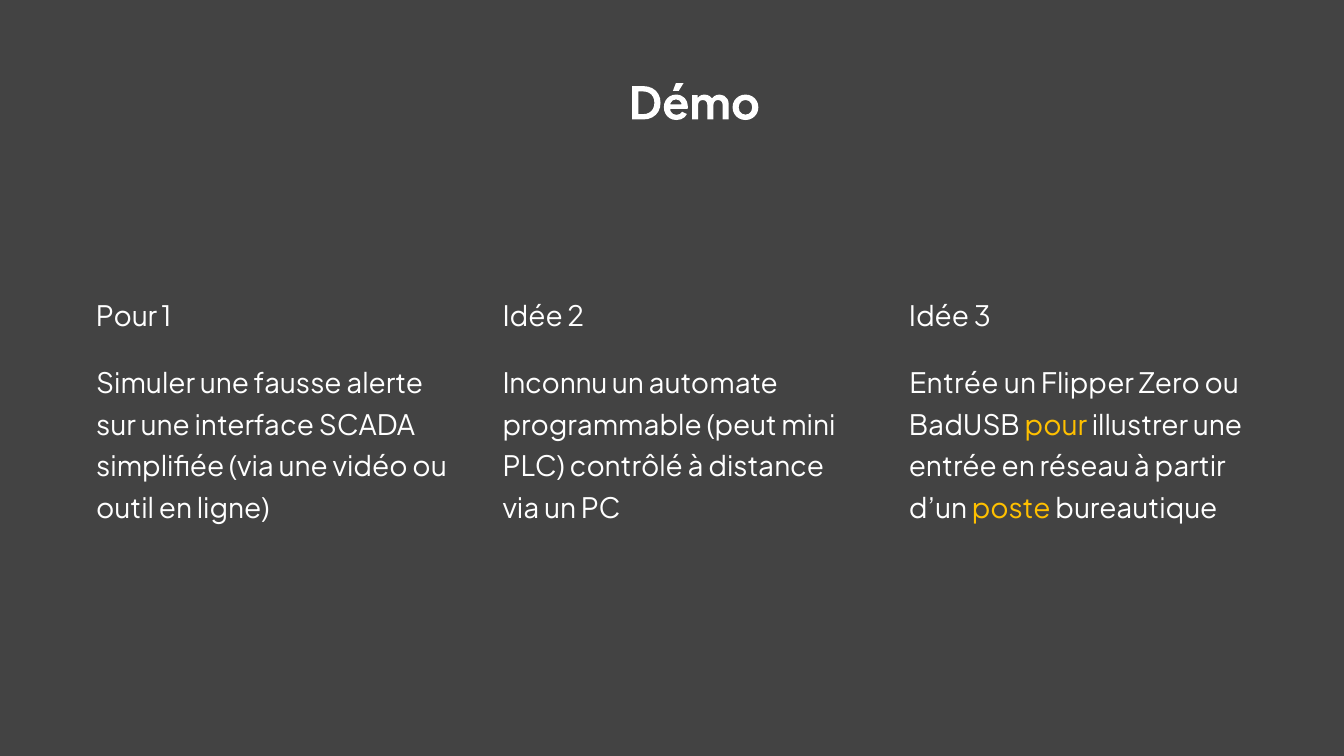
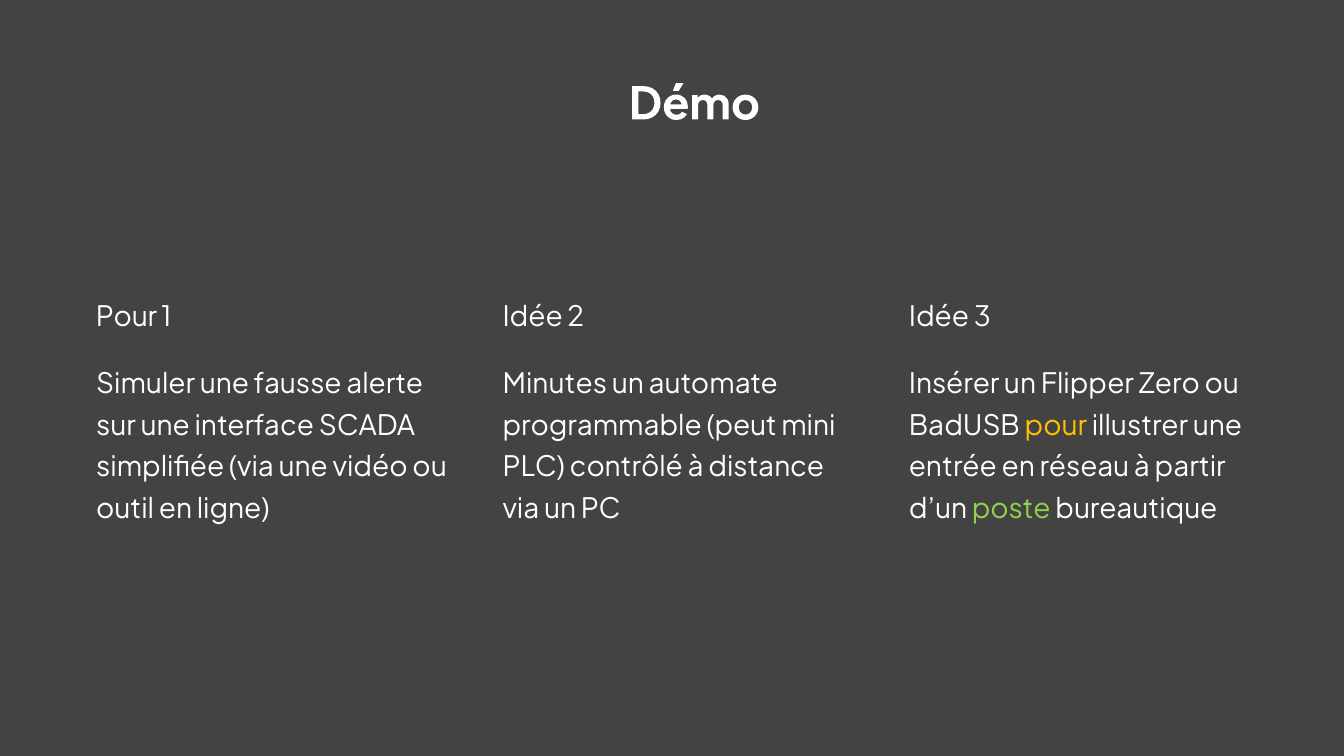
Inconnu: Inconnu -> Minutes (555, 384)
Entrée: Entrée -> Insérer (954, 384)
poste colour: yellow -> light green (1011, 509)
